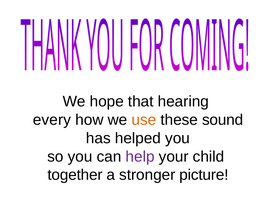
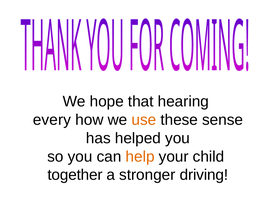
sound: sound -> sense (223, 120)
help colour: purple -> orange (140, 157)
picture: picture -> driving (204, 175)
